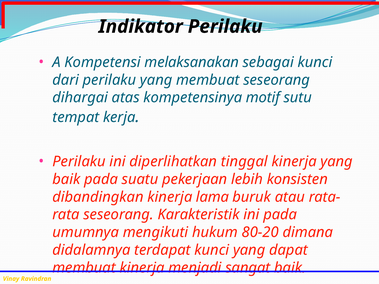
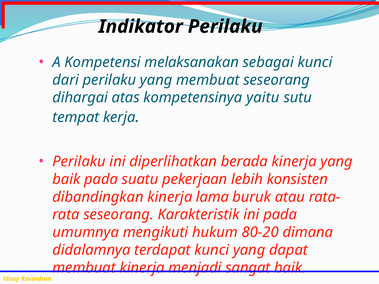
motif: motif -> yaitu (263, 98)
tinggal: tinggal -> berada (244, 162)
